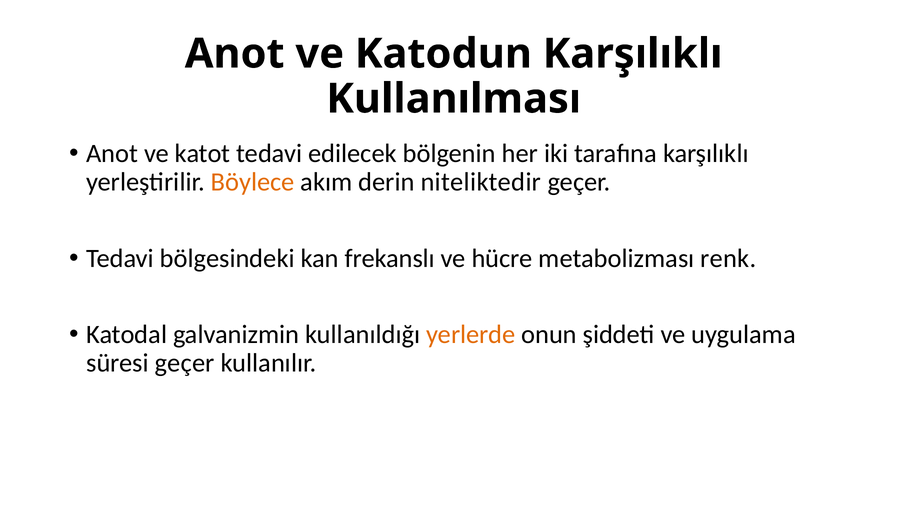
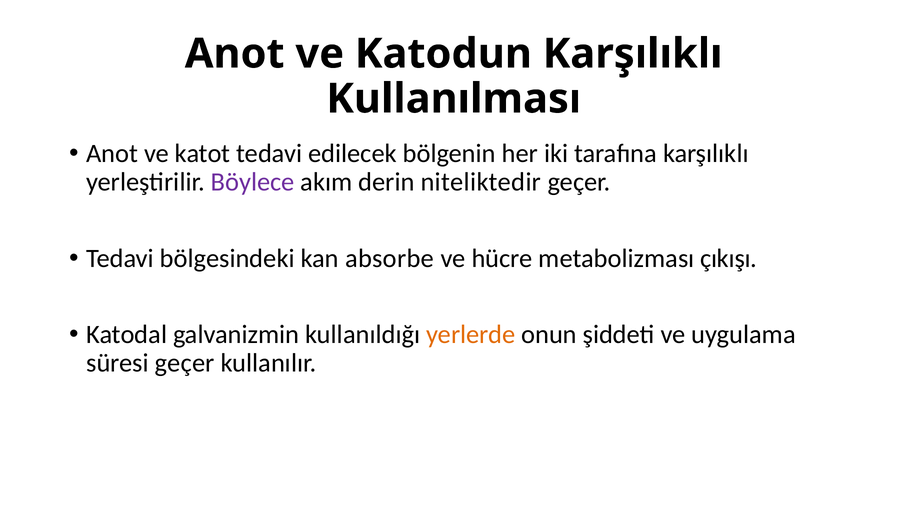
Böylece colour: orange -> purple (253, 182)
frekanslı: frekanslı -> absorbe (390, 258)
renk: renk -> çıkışı (729, 258)
